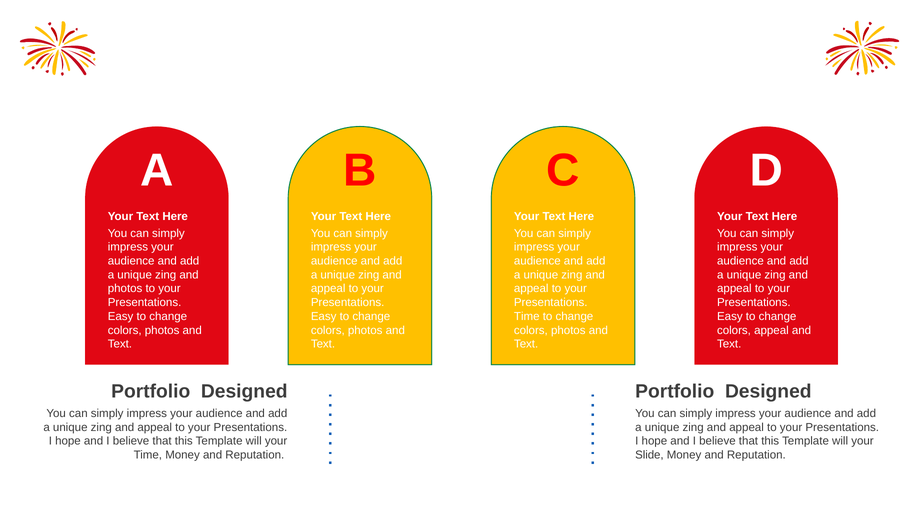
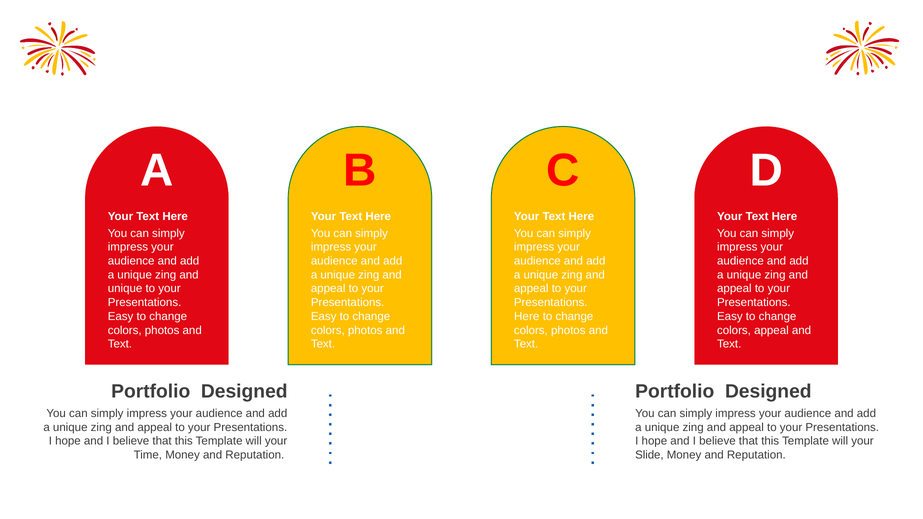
photos: photos -> unique (125, 289)
Time: Time -> Here (527, 316)
